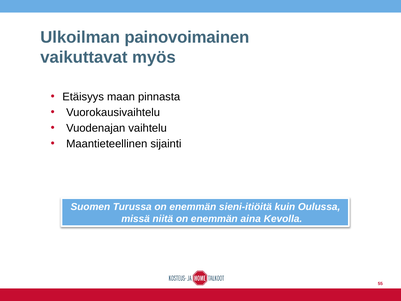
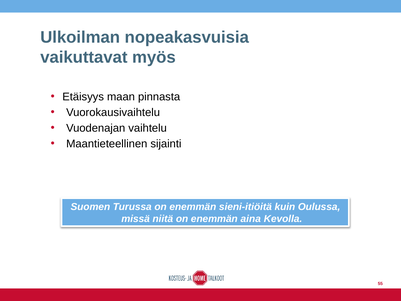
painovoimainen: painovoimainen -> nopeakasvuisia (187, 37)
